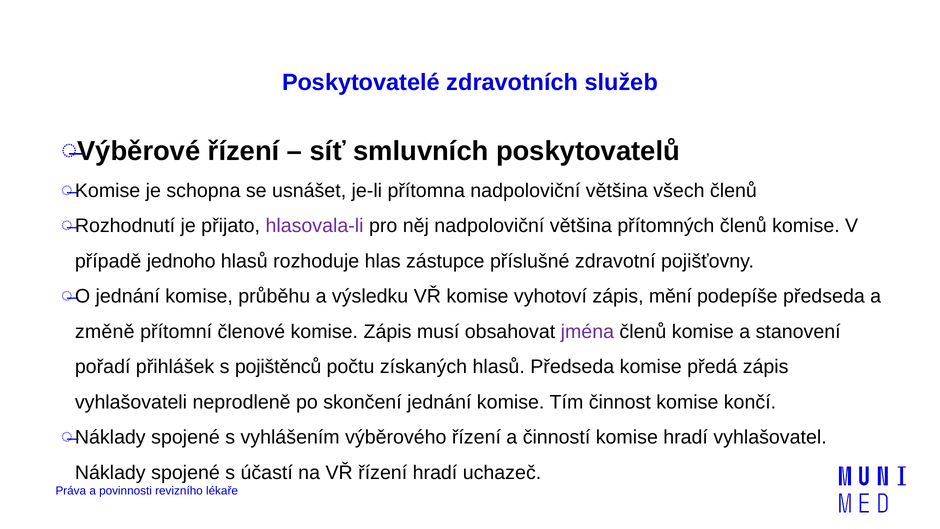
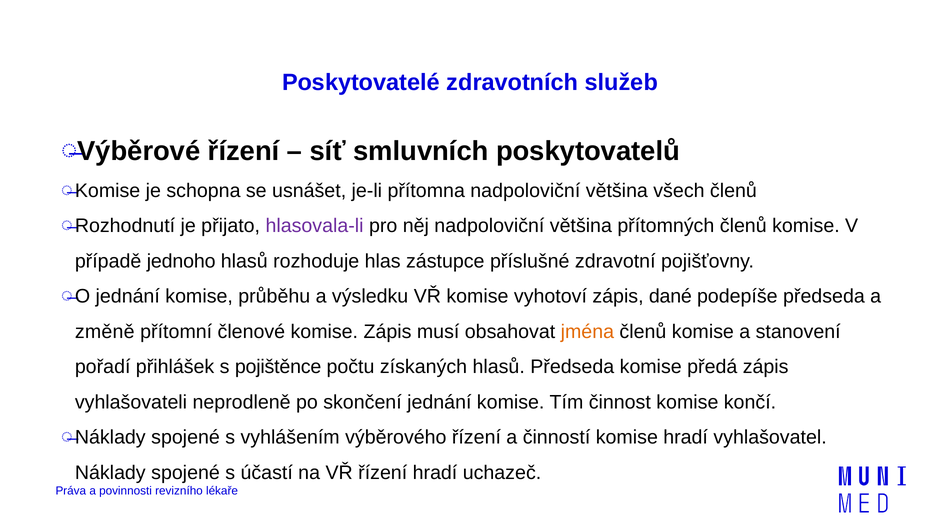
mění: mění -> dané (670, 296)
jména colour: purple -> orange (587, 332)
pojištěnců: pojištěnců -> pojištěnce (278, 367)
